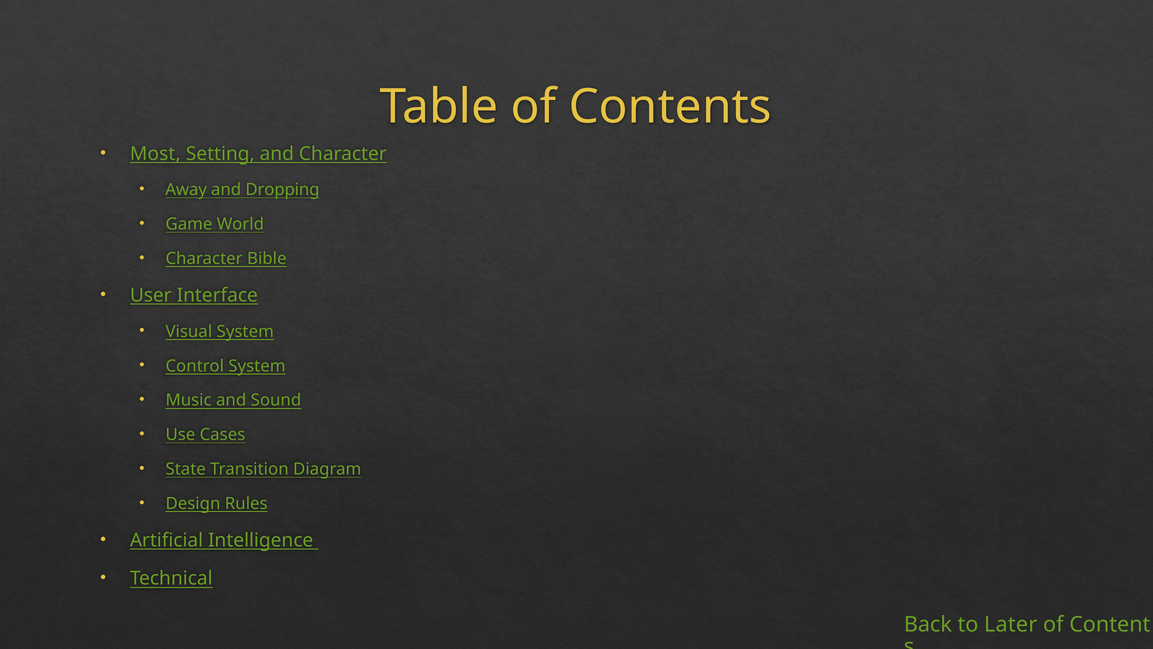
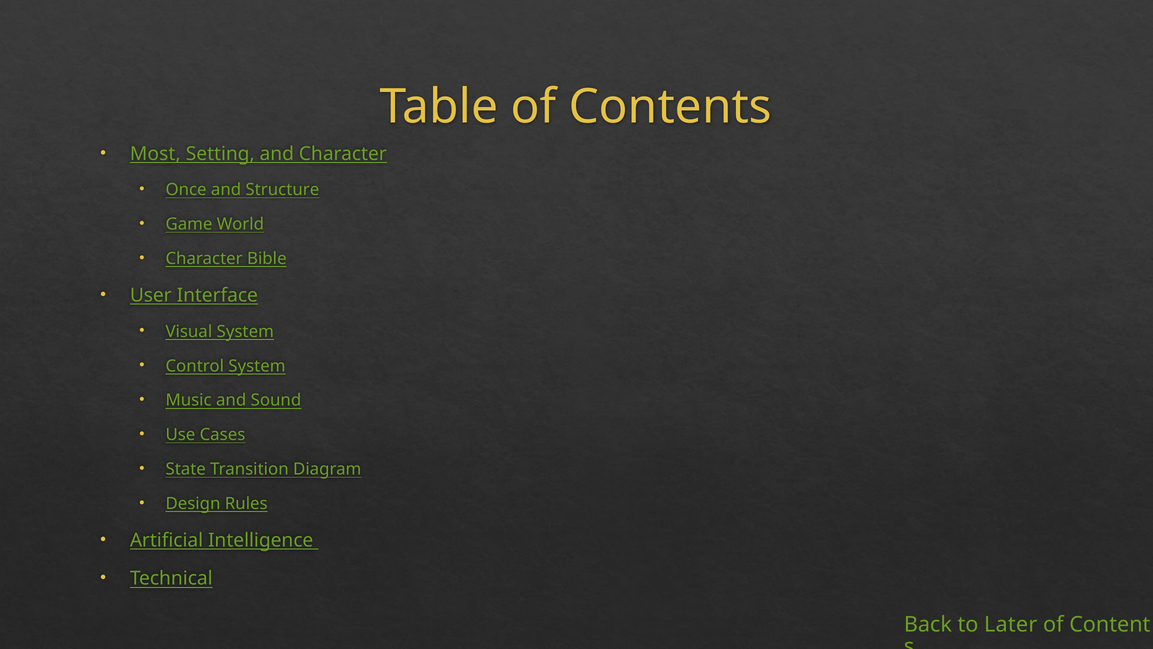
Away: Away -> Once (186, 190)
Dropping: Dropping -> Structure (282, 190)
